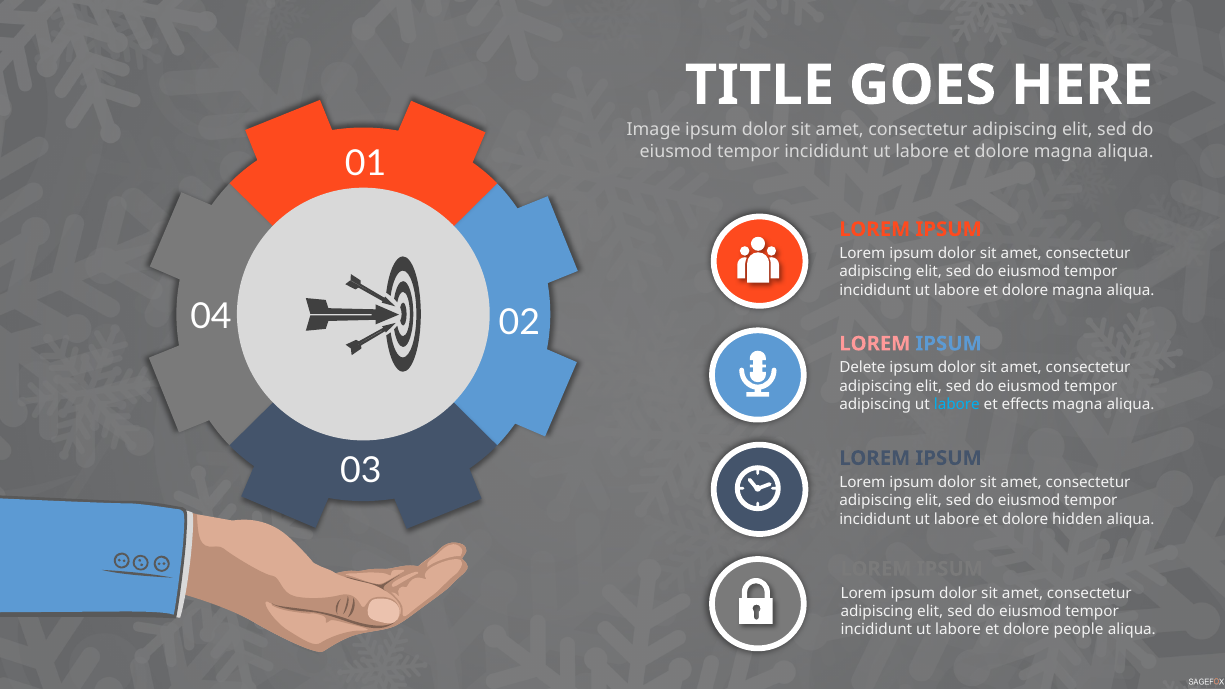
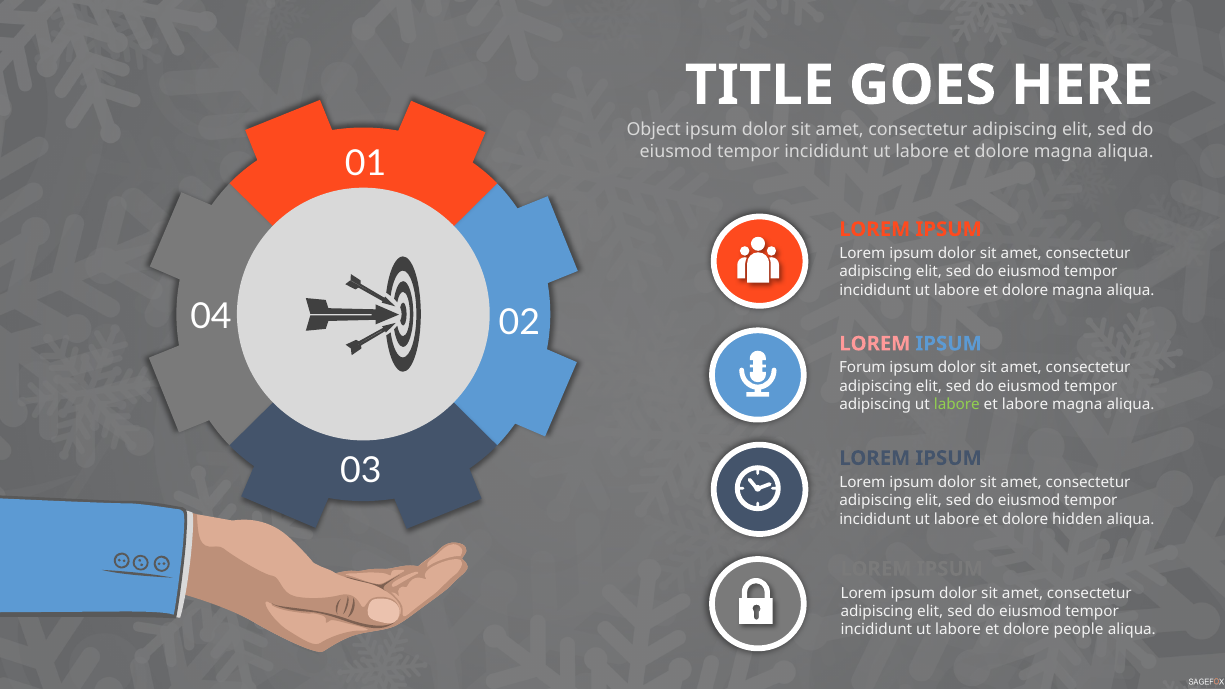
Image: Image -> Object (654, 130)
Delete: Delete -> Forum (862, 368)
labore colour: light blue -> light green (957, 405)
et effects: effects -> labore (1025, 405)
